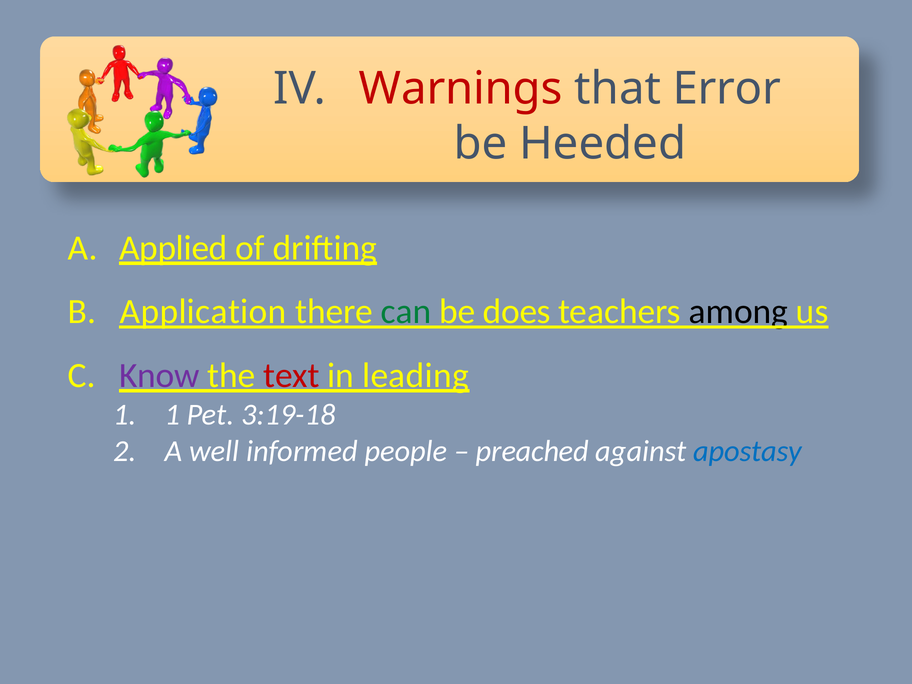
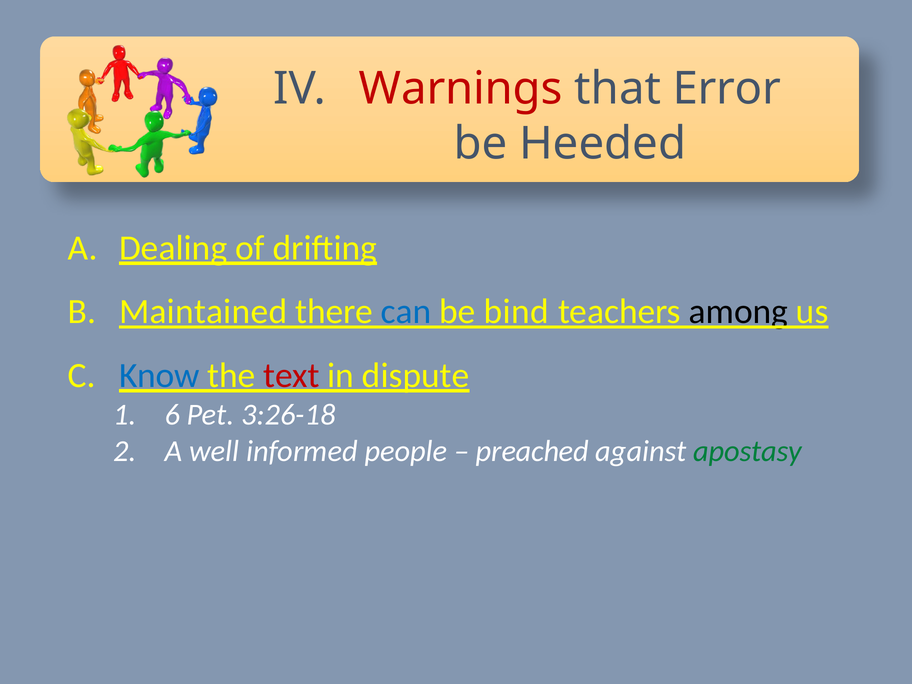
Applied: Applied -> Dealing (173, 248)
Application: Application -> Maintained (203, 312)
can colour: green -> blue (406, 312)
does: does -> bind (516, 312)
Know colour: purple -> blue (159, 376)
leading: leading -> dispute (416, 376)
1: 1 -> 6 (172, 415)
3:19-18: 3:19-18 -> 3:26-18 (288, 415)
apostasy colour: blue -> green (748, 451)
